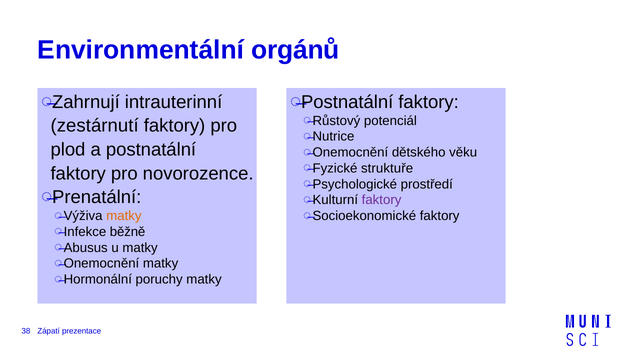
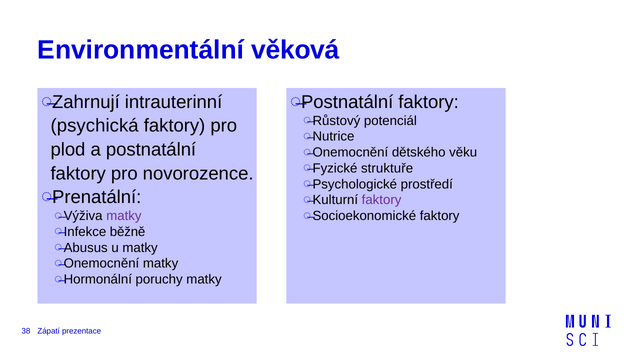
orgánů: orgánů -> věková (295, 50)
zestárnutí: zestárnutí -> psychická (95, 126)
matky colour: orange -> purple (124, 216)
